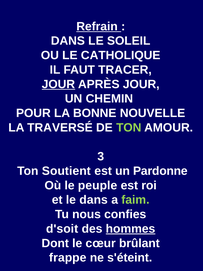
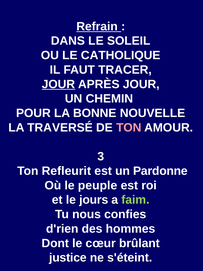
TON colour: light green -> pink (129, 127)
Soutient: Soutient -> Refleurit (66, 171)
le dans: dans -> jours (94, 200)
d'soit: d'soit -> d'rien (62, 228)
hommes underline: present -> none (131, 228)
frappe: frappe -> justice (68, 257)
